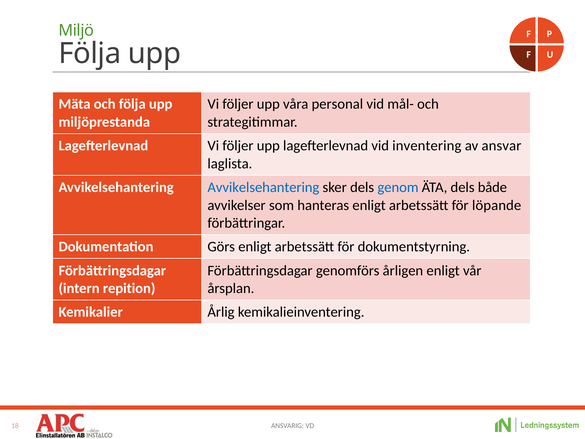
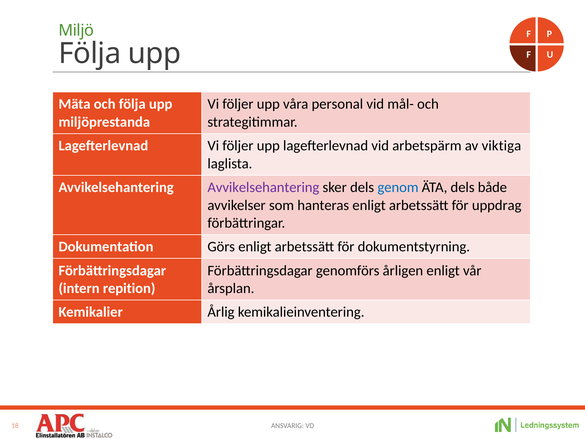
inventering: inventering -> arbetspärm (427, 146)
ansvar: ansvar -> viktiga (501, 146)
Avvikelsehantering colour: blue -> purple (263, 187)
löpande: löpande -> uppdrag (497, 205)
